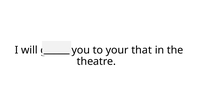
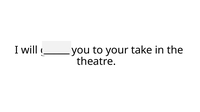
that: that -> take (142, 50)
